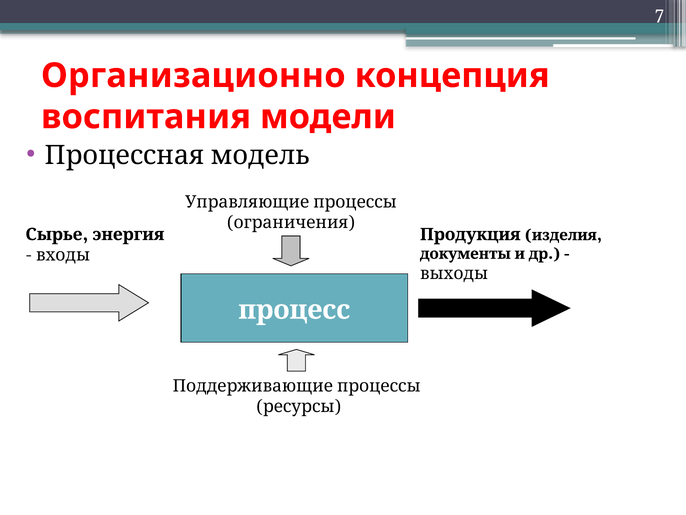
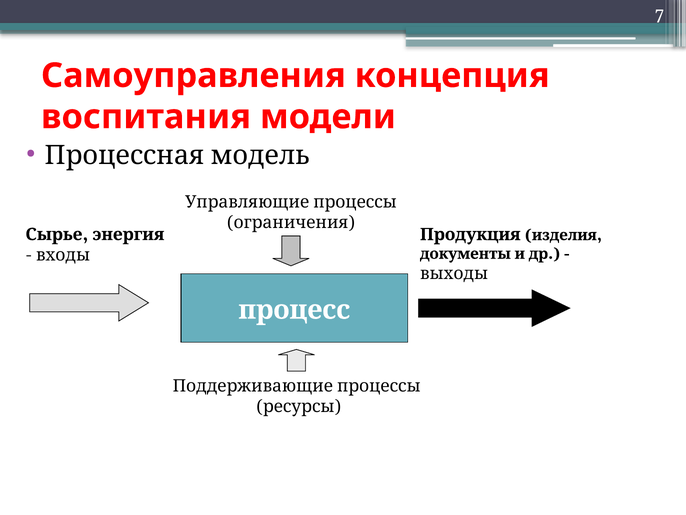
Организационно: Организационно -> Самоуправления (193, 76)
